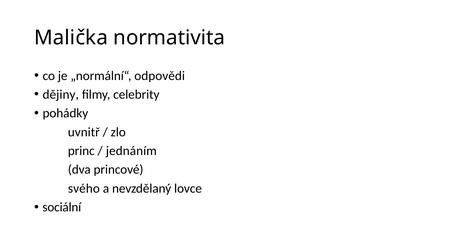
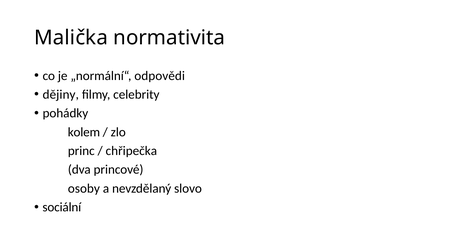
uvnitř: uvnitř -> kolem (84, 132)
jednáním: jednáním -> chřipečka (131, 151)
svého: svého -> osoby (84, 189)
lovce: lovce -> slovo (188, 189)
